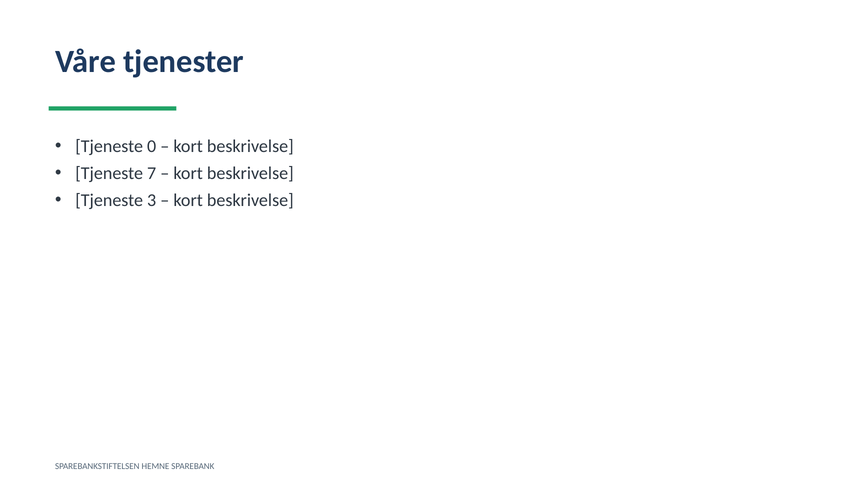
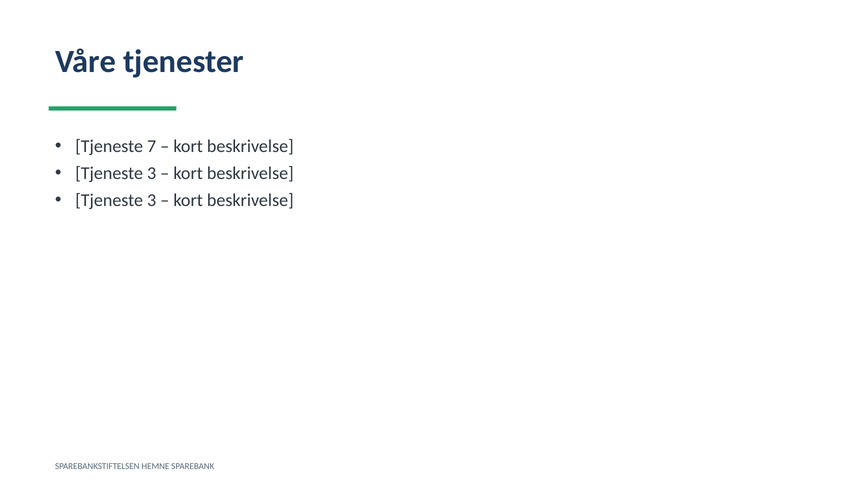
0: 0 -> 7 (152, 147)
7: 7 -> 3 (152, 174)
